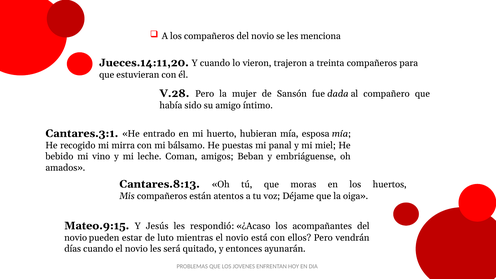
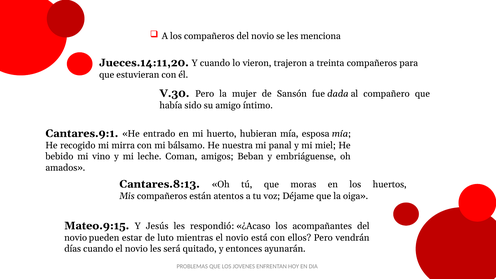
V.28: V.28 -> V.30 (174, 93)
Cantares.3:1: Cantares.3:1 -> Cantares.9:1 (82, 133)
puestas: puestas -> nuestra (237, 145)
